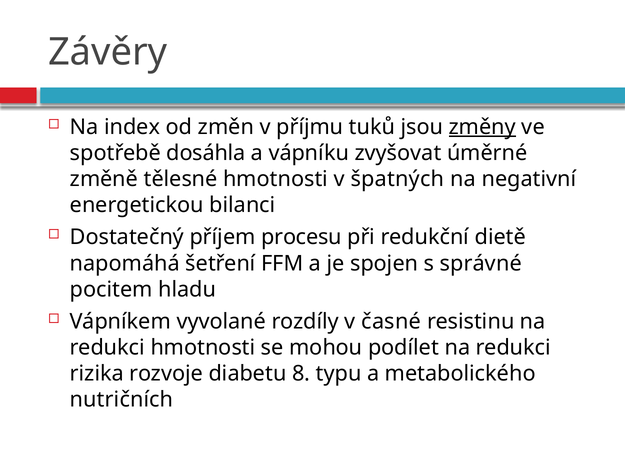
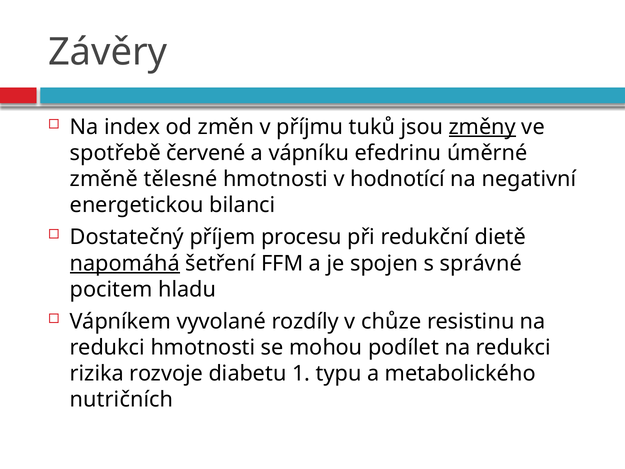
dosáhla: dosáhla -> červené (206, 153)
zvyšovat: zvyšovat -> efedrinu (398, 153)
špatných: špatných -> hodnotící (398, 179)
napomáhá underline: none -> present (125, 263)
časné: časné -> chůze (391, 321)
8: 8 -> 1 (301, 373)
